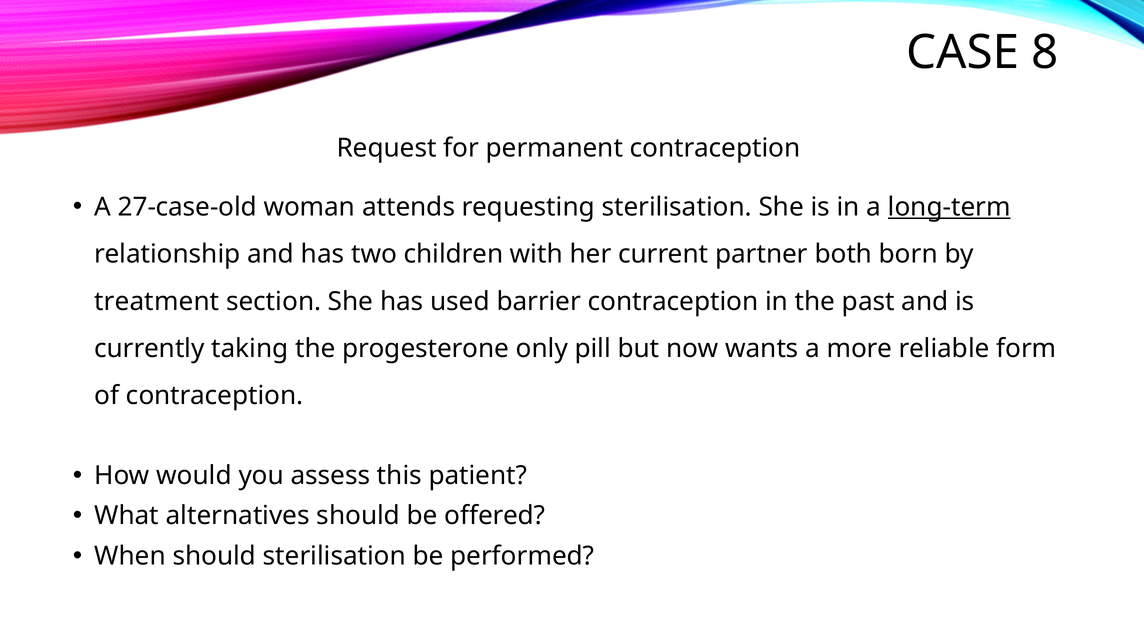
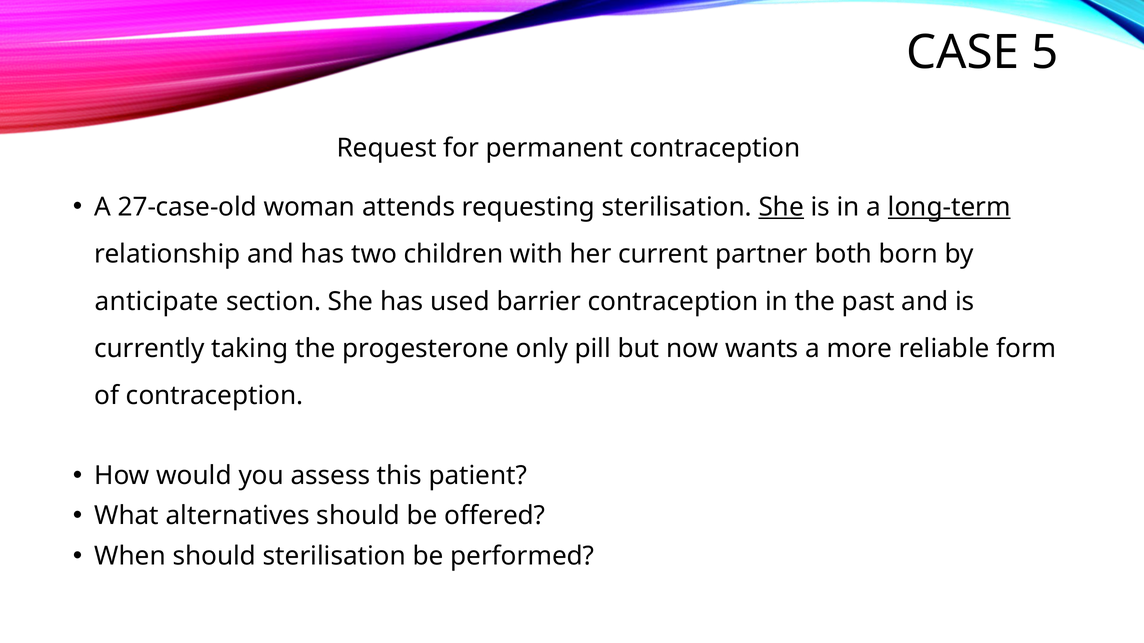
8: 8 -> 5 (1045, 53)
She underline: none -> present (781, 207)
treatment: treatment -> anticipate (157, 302)
